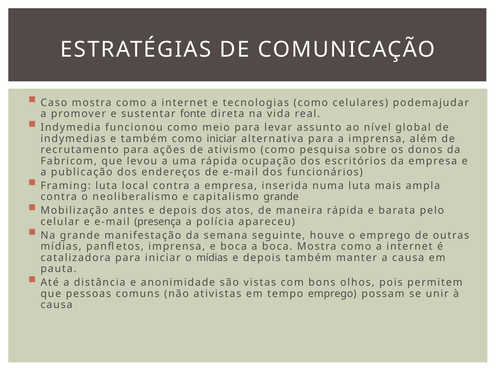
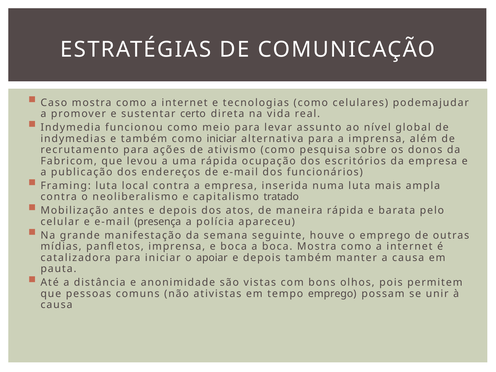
fonte: fonte -> certo (193, 114)
capitalismo grande: grande -> tratado (281, 197)
o mídias: mídias -> apoiar (212, 258)
